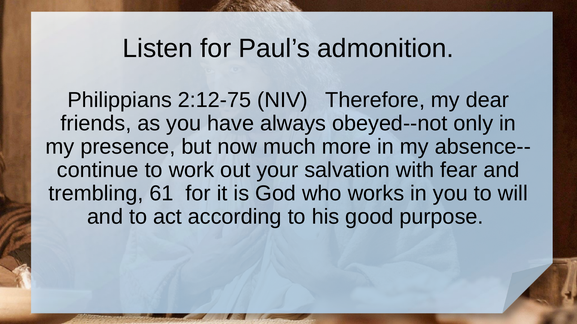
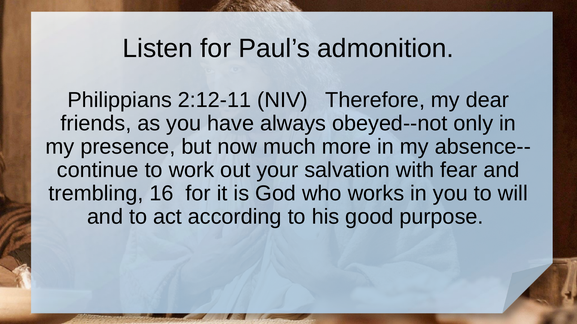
2:12-75: 2:12-75 -> 2:12-11 (215, 100)
61: 61 -> 16 (162, 194)
